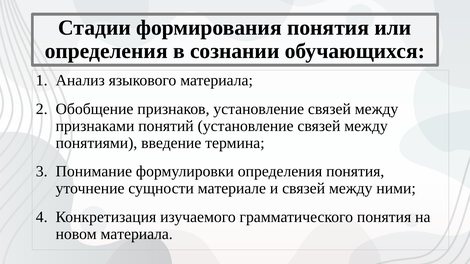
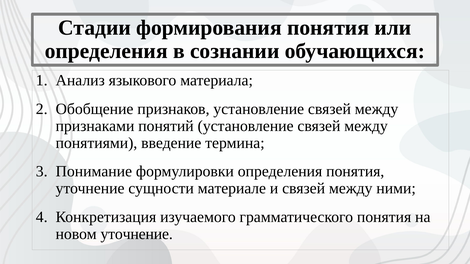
новом материала: материала -> уточнение (137, 234)
